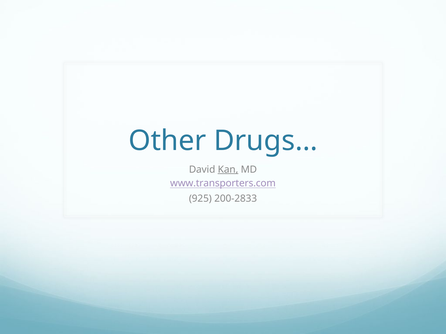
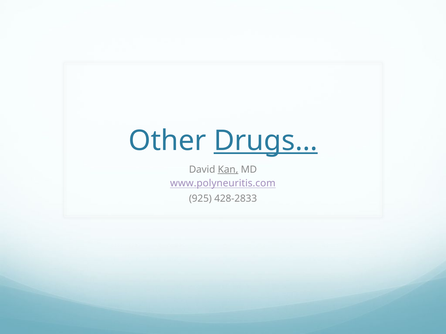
Drugs… underline: none -> present (266, 141)
www.transporters.com: www.transporters.com -> www.polyneuritis.com (223, 184)
200-2833: 200-2833 -> 428-2833 (236, 199)
